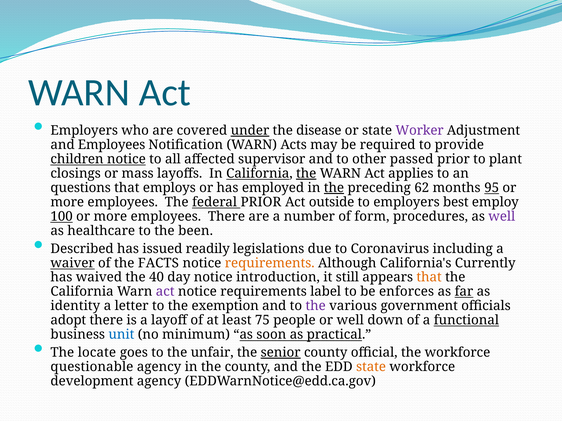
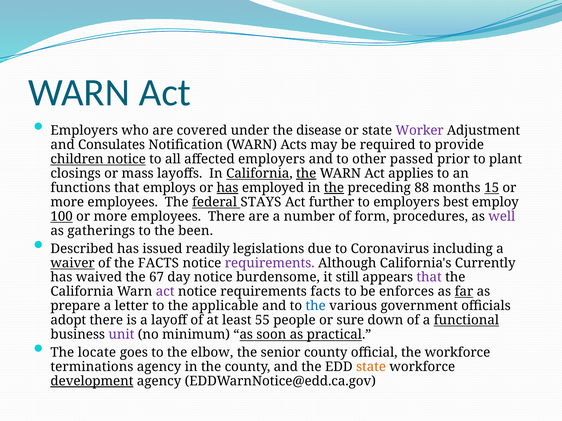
under underline: present -> none (250, 131)
and Employees: Employees -> Consulates (112, 145)
affected supervisor: supervisor -> employers (272, 159)
questions: questions -> functions (81, 188)
has underline: none -> present (228, 188)
62: 62 -> 88 (422, 188)
95: 95 -> 15 (492, 188)
federal PRIOR: PRIOR -> STAYS (261, 202)
outside: outside -> further (332, 202)
healthcare: healthcare -> gatherings (101, 231)
requirements colour: orange -> purple (270, 263)
40: 40 -> 67 (157, 278)
introduction: introduction -> burdensome (278, 278)
that colour: orange -> purple (429, 278)
requirements label: label -> facts (326, 292)
identity: identity -> prepare (75, 306)
exemption: exemption -> applicable (225, 306)
the colour: purple -> blue (316, 306)
75: 75 -> 55 (262, 321)
or well: well -> sure (350, 321)
unit colour: blue -> purple (121, 335)
unfair: unfair -> elbow (212, 353)
senior underline: present -> none (281, 353)
questionable: questionable -> terminations (92, 367)
development underline: none -> present (92, 382)
